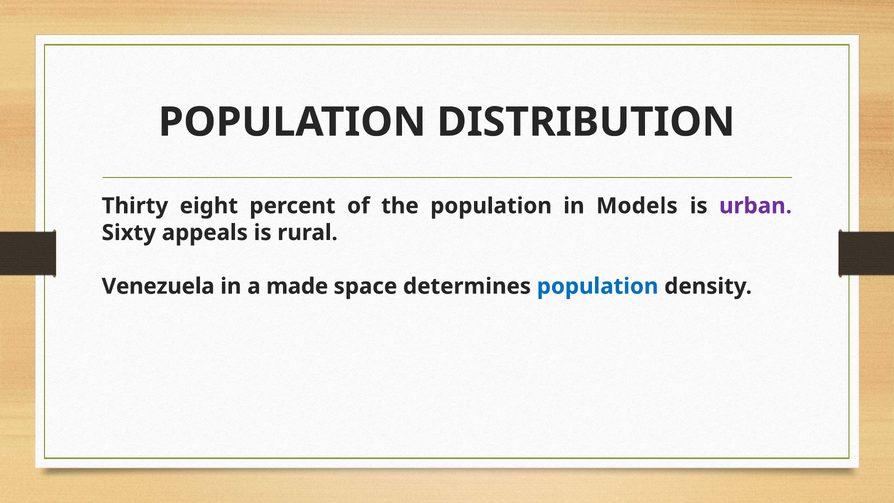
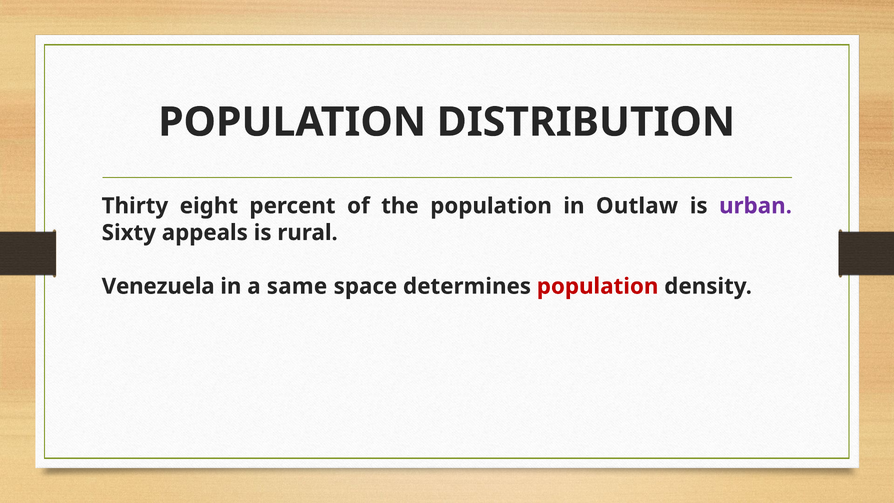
Models: Models -> Outlaw (637, 206)
made: made -> same (297, 286)
population colour: blue -> red (598, 286)
